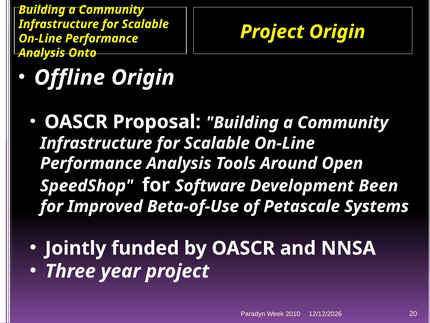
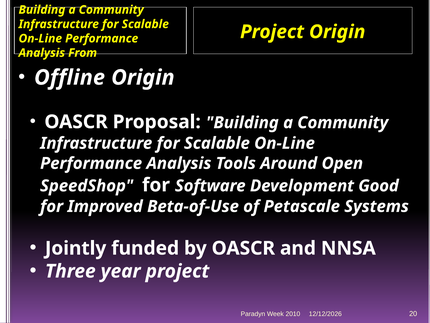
Onto: Onto -> From (83, 53)
Been: Been -> Good (379, 186)
